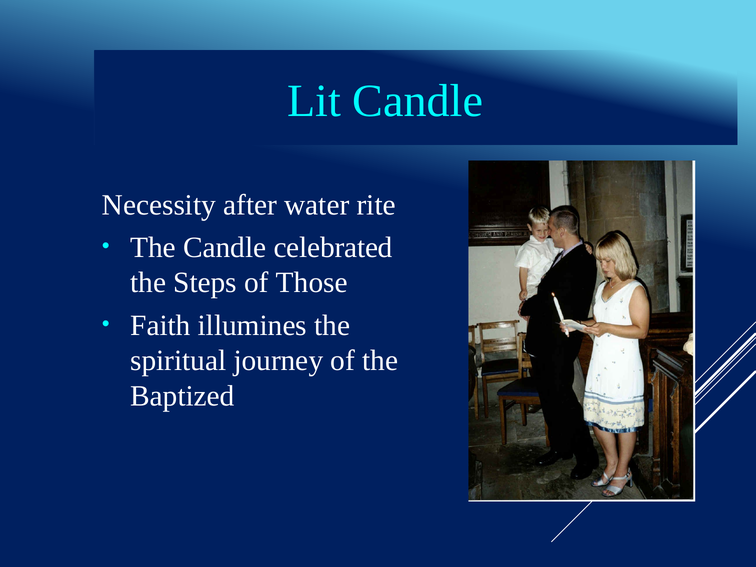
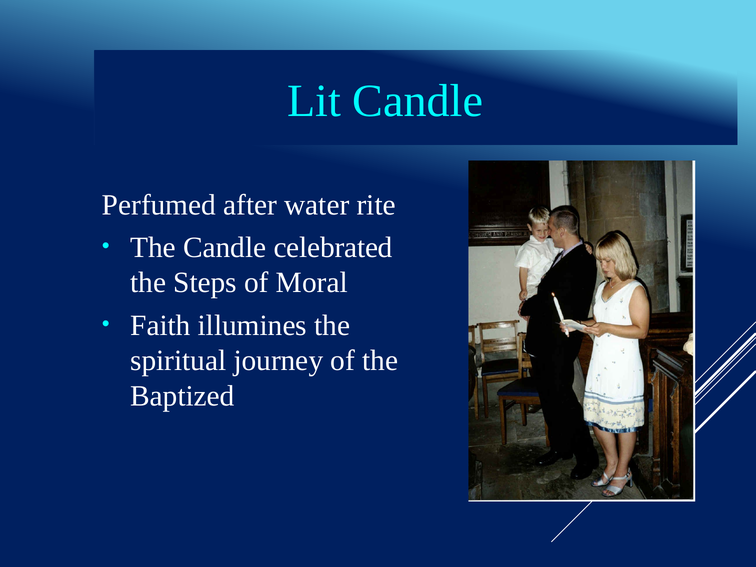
Necessity: Necessity -> Perfumed (159, 205)
Those: Those -> Moral (312, 283)
